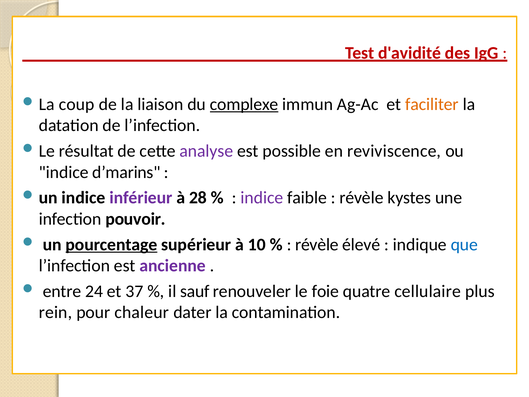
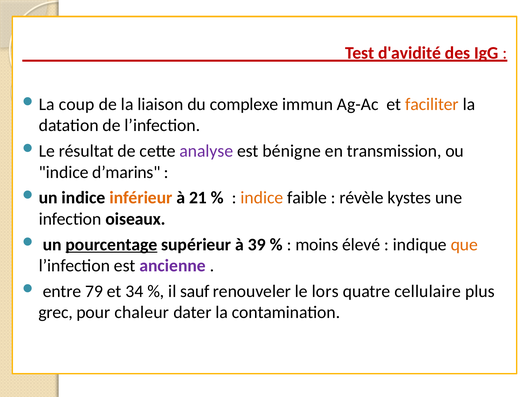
complexe underline: present -> none (244, 104)
possible: possible -> bénigne (292, 151)
reviviscence: reviviscence -> transmission (394, 151)
inférieur colour: purple -> orange (141, 198)
28: 28 -> 21 (198, 198)
indice colour: purple -> orange (262, 198)
pouvoir: pouvoir -> oiseaux (135, 219)
10: 10 -> 39 (257, 244)
révèle: révèle -> moins (317, 244)
que colour: blue -> orange (464, 244)
24: 24 -> 79 (94, 291)
37: 37 -> 34 (134, 291)
foie: foie -> lors (325, 291)
rein: rein -> grec (56, 312)
